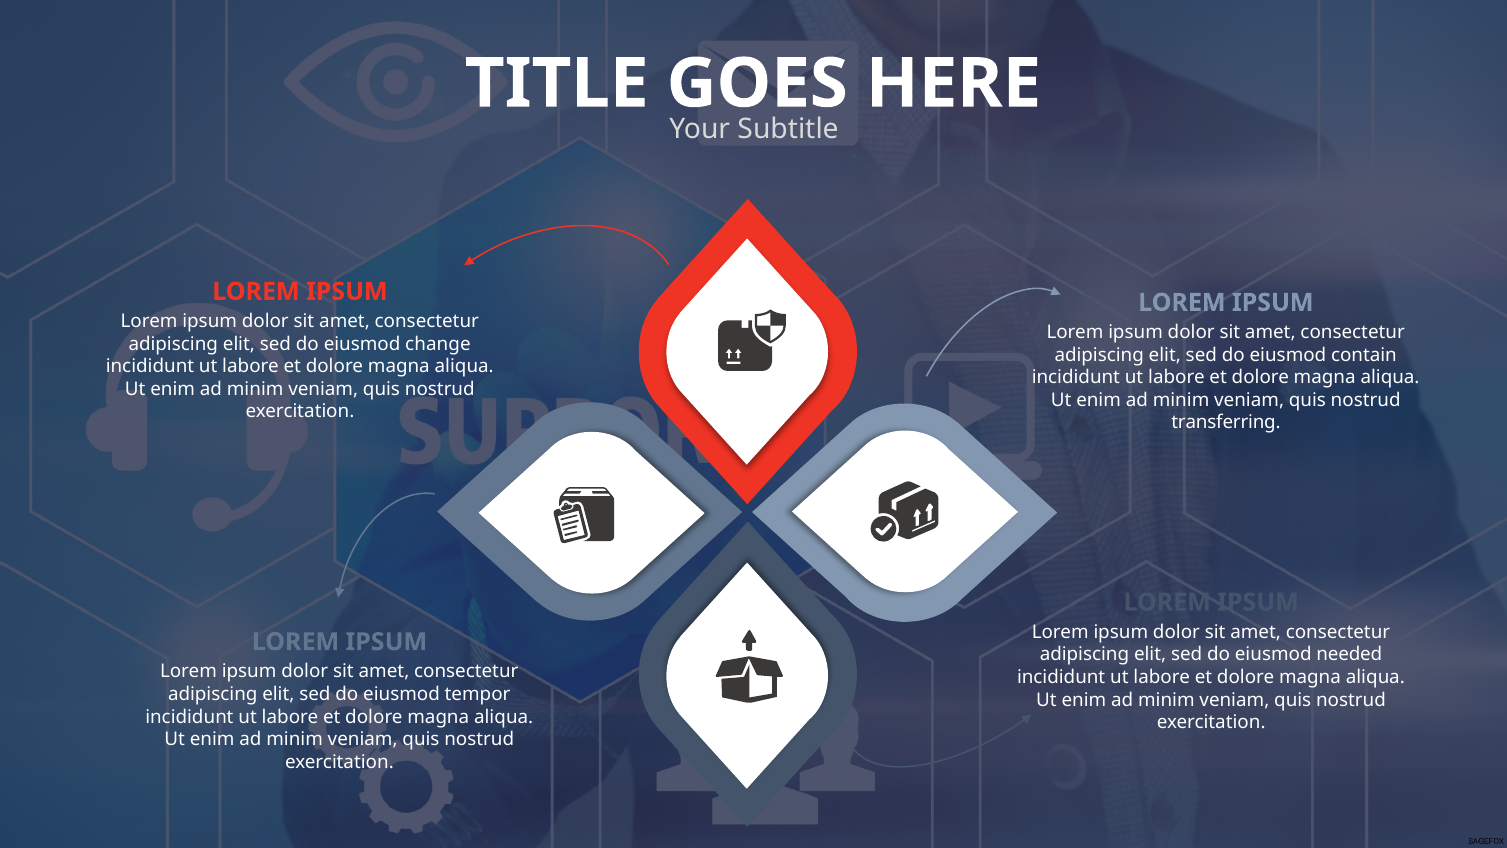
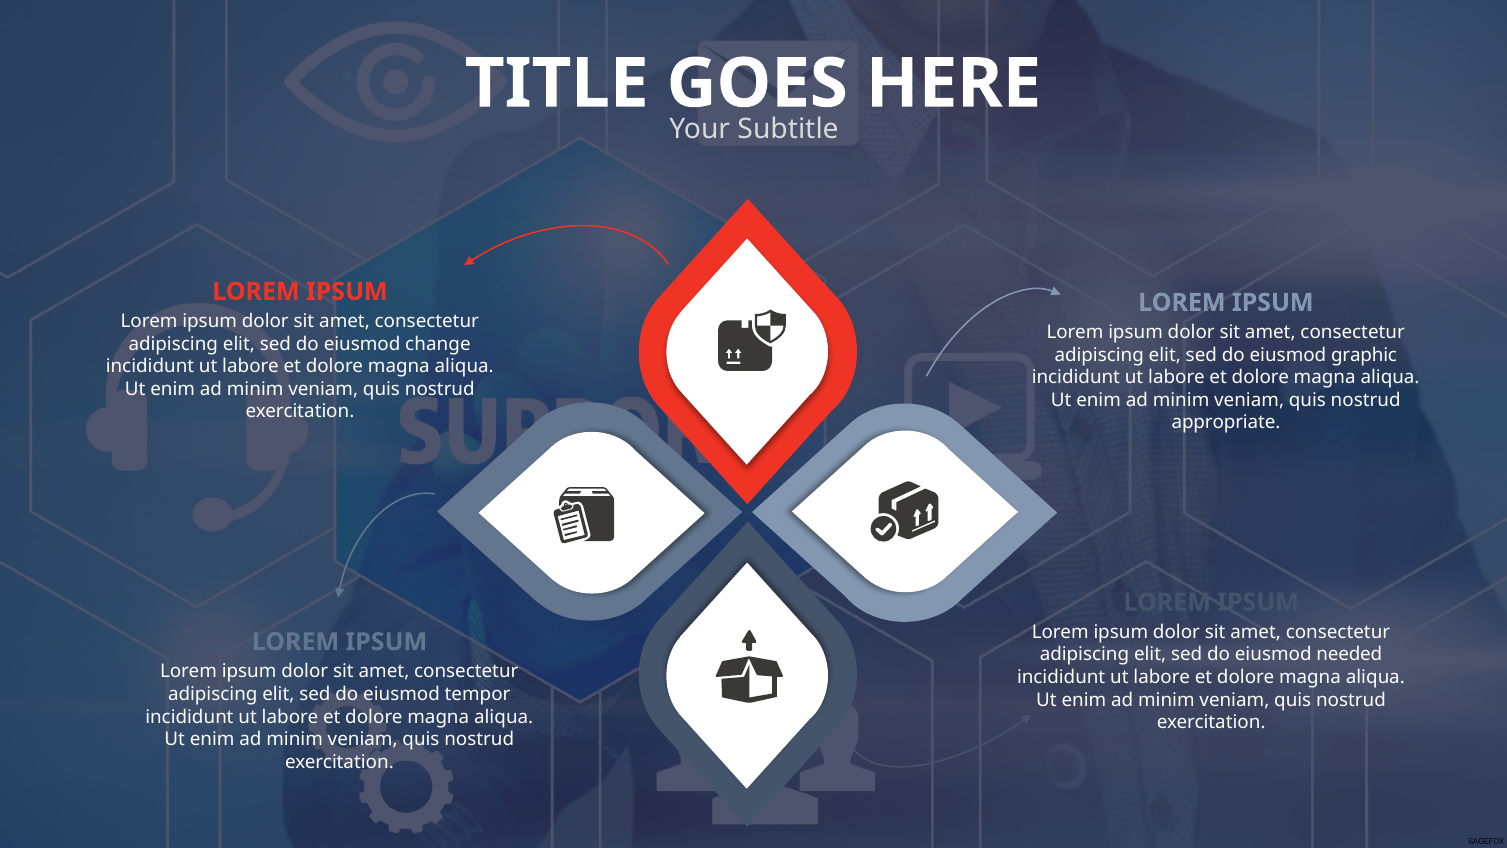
contain: contain -> graphic (1364, 355)
transferring: transferring -> appropriate (1226, 423)
